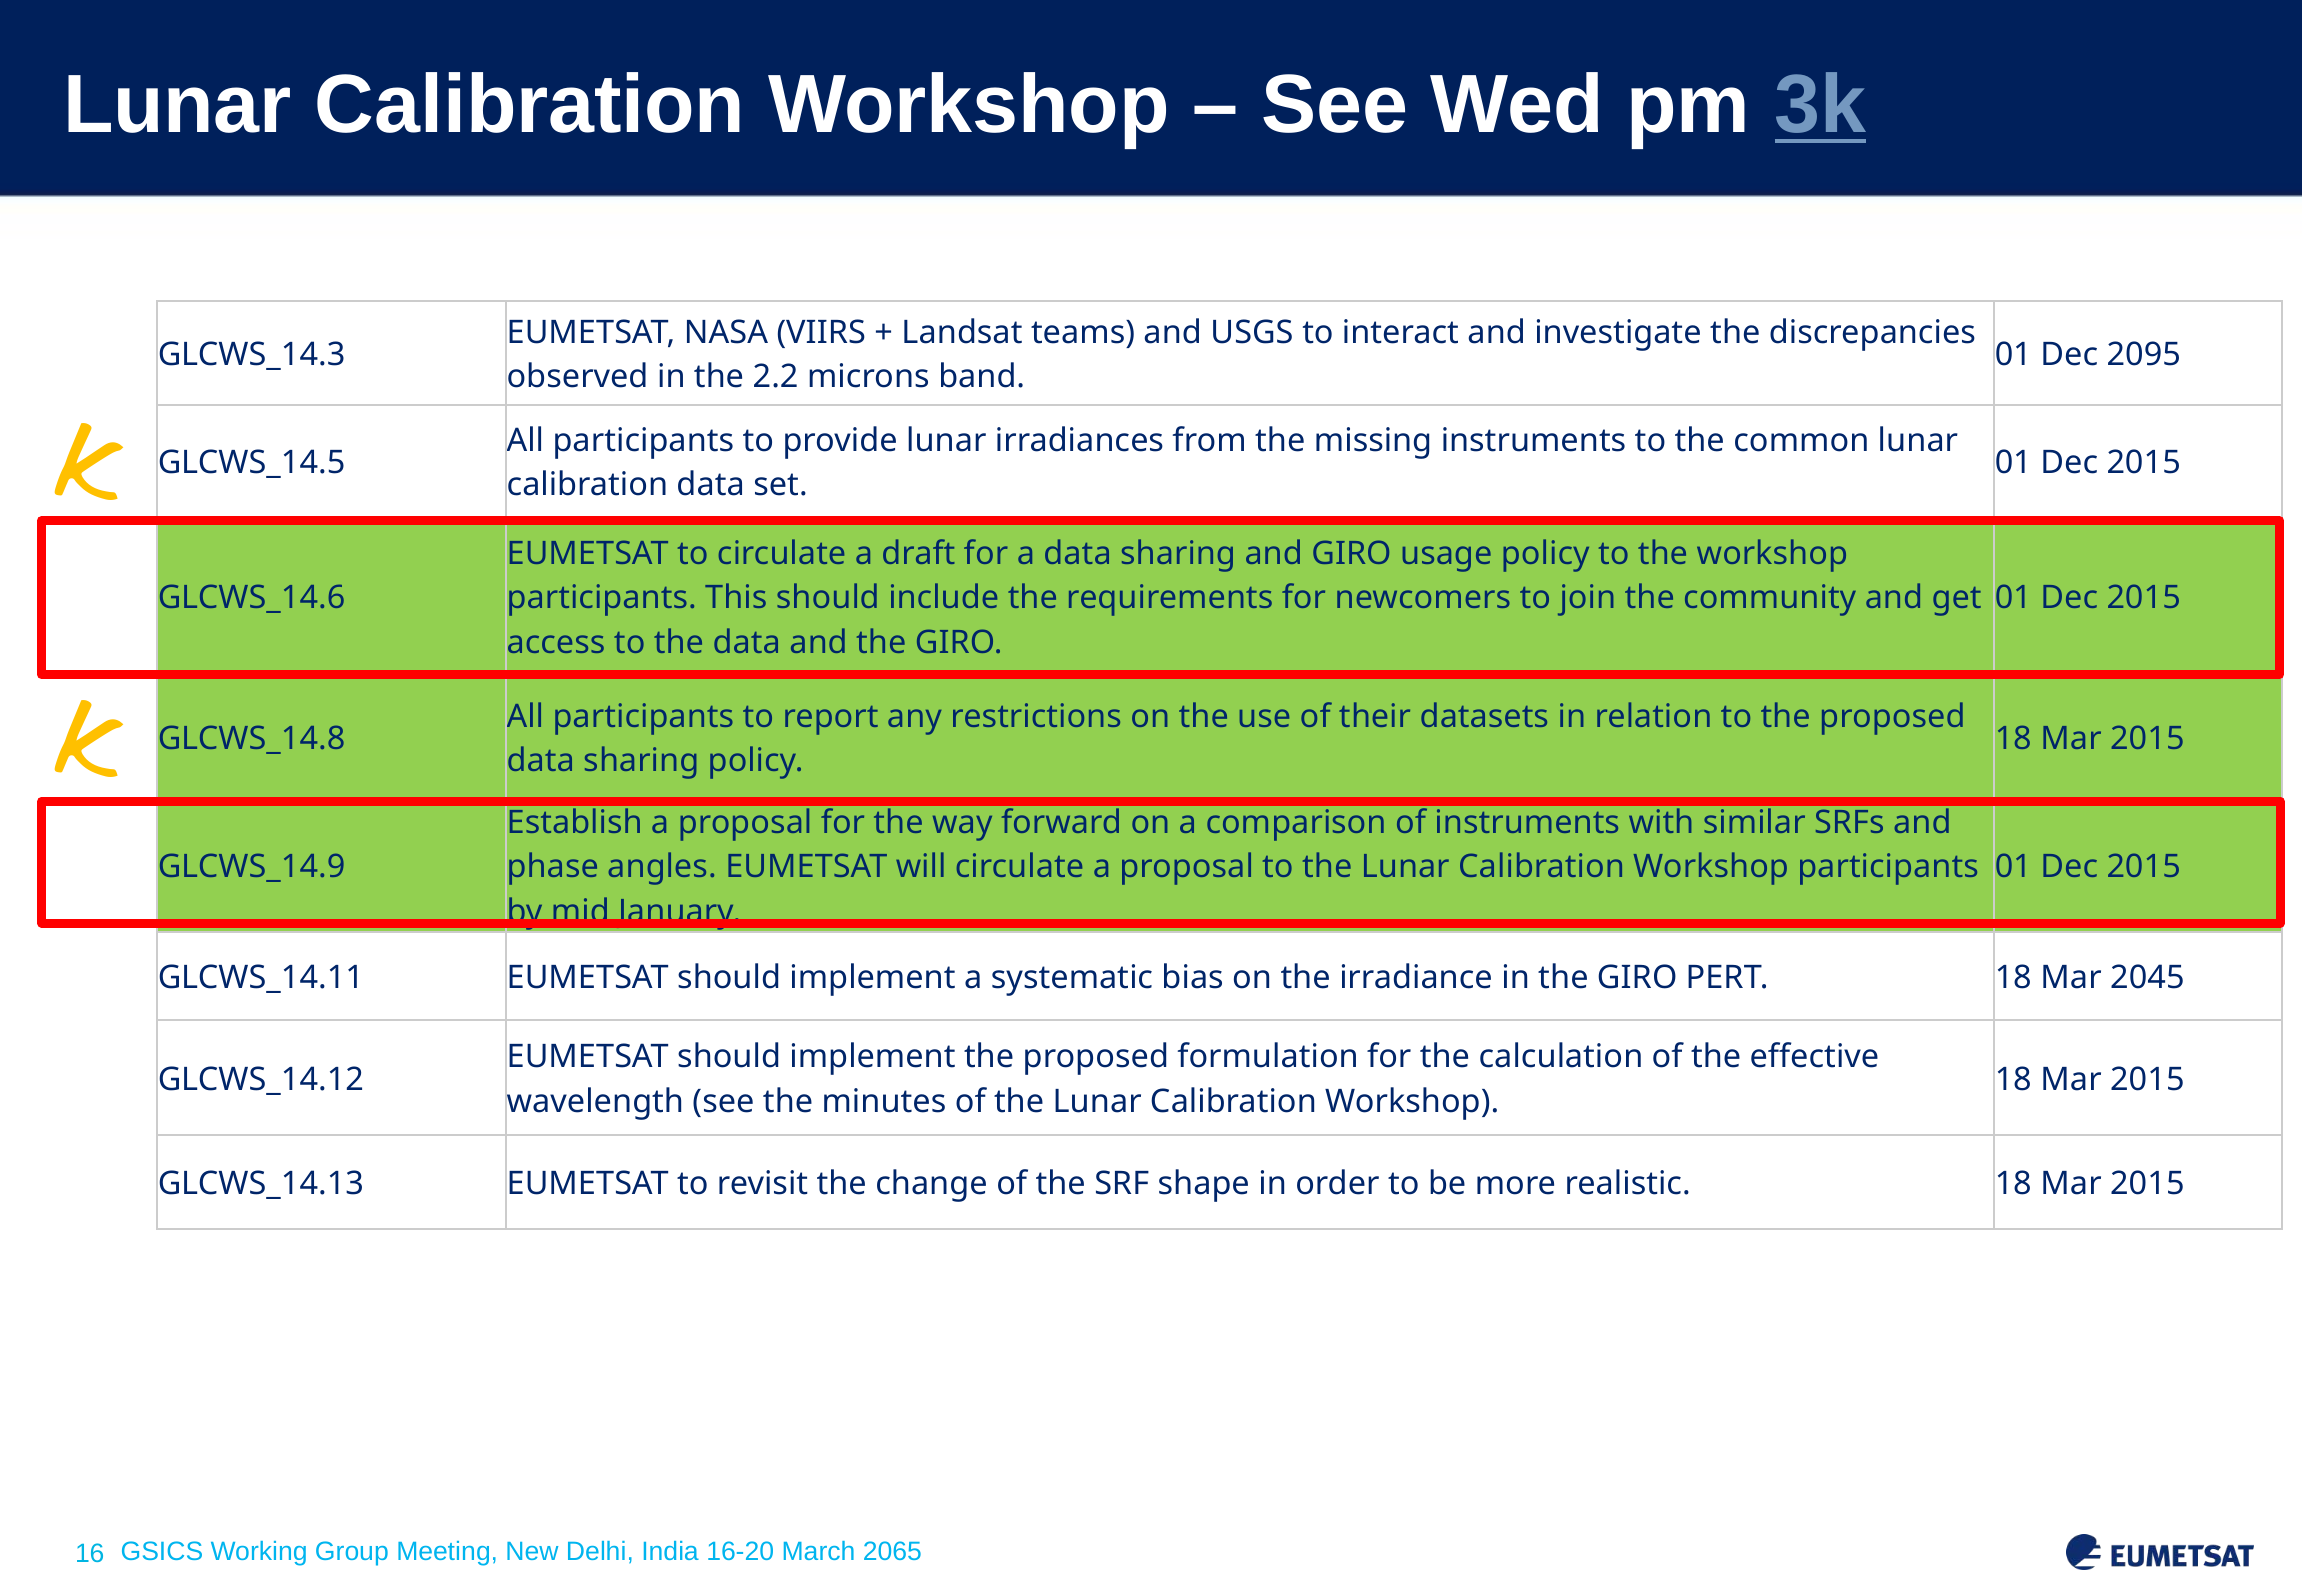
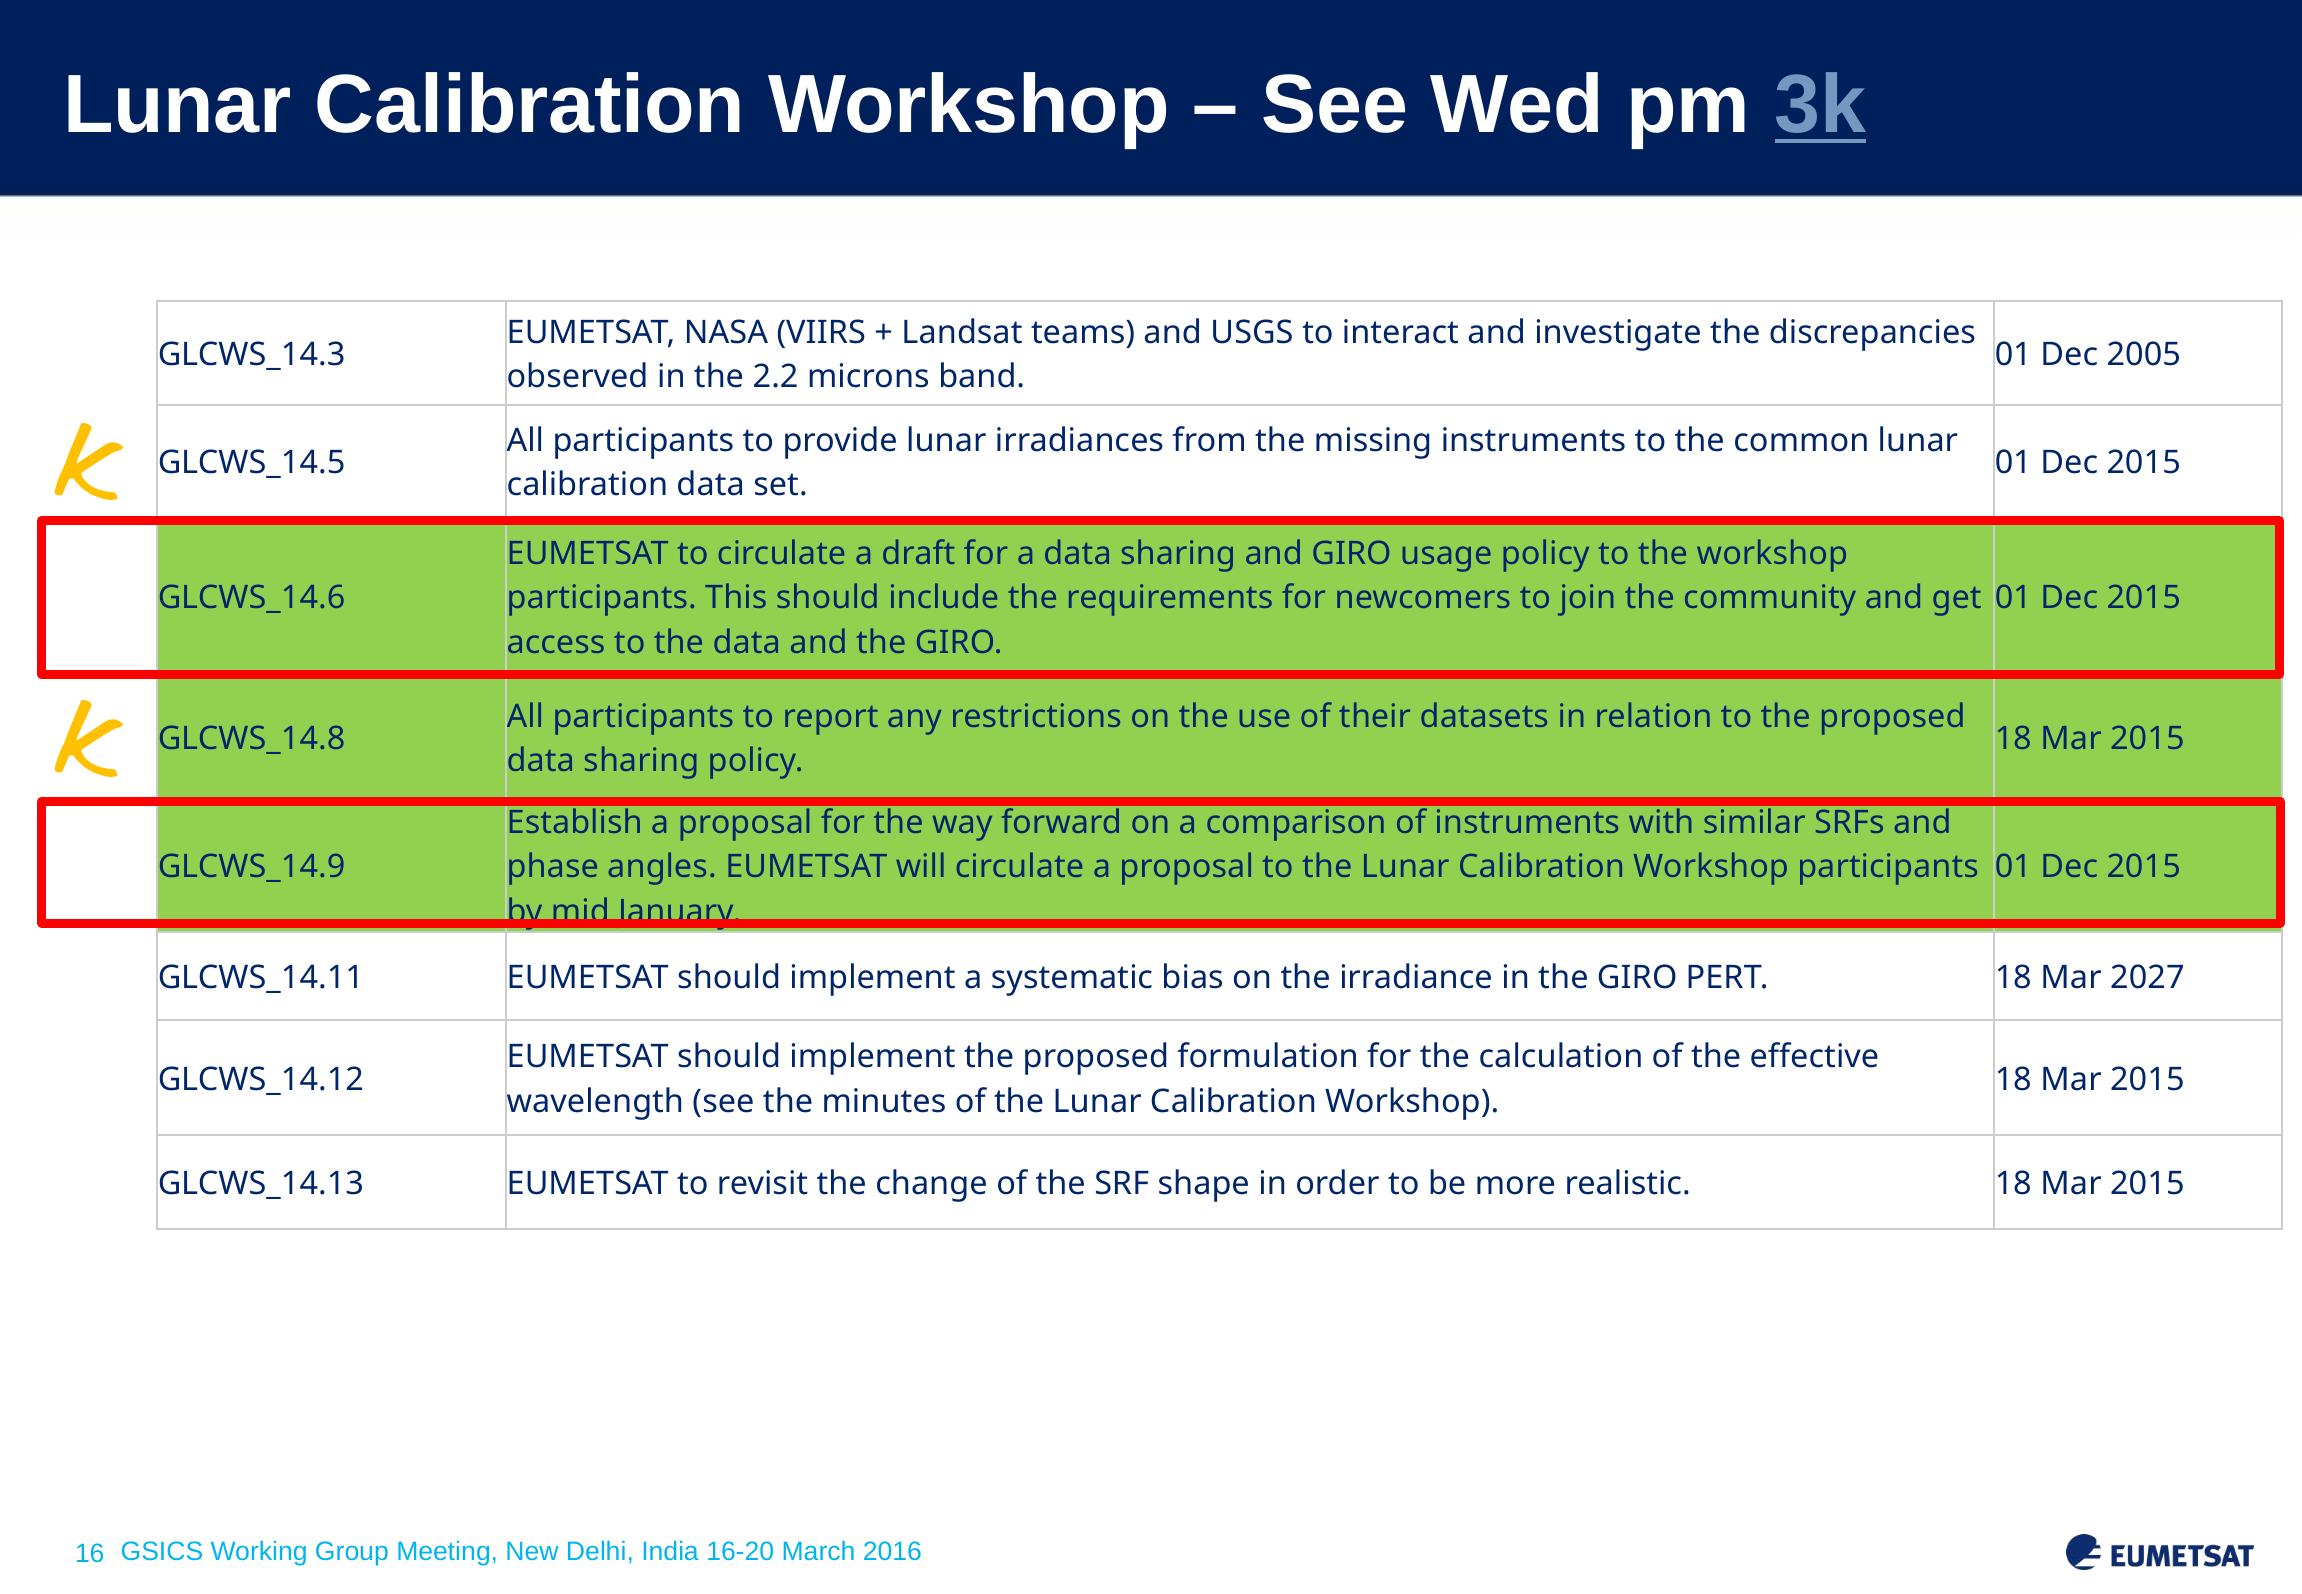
2095: 2095 -> 2005 (2144, 355)
2045: 2045 -> 2027 (2147, 978)
2065: 2065 -> 2016 (892, 1552)
